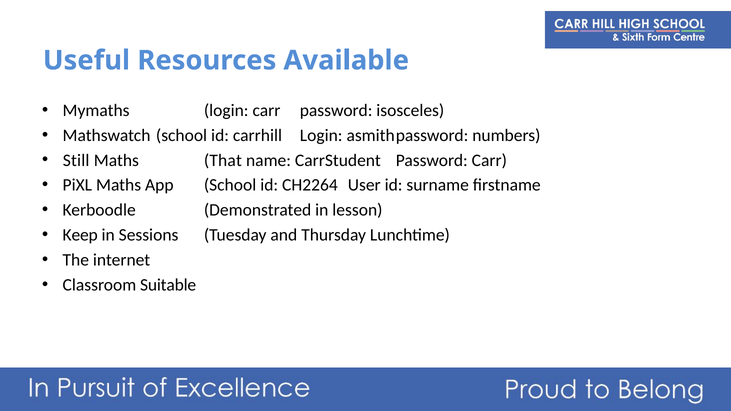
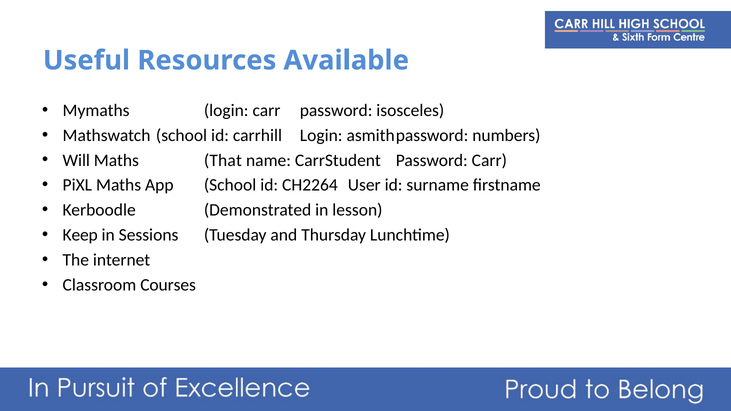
Still: Still -> Will (76, 160)
Suitable: Suitable -> Courses (168, 285)
